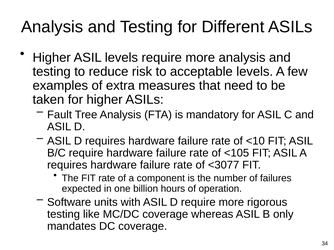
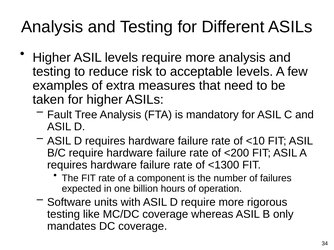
<105: <105 -> <200 (237, 153)
<3077: <3077 -> <1300 (224, 165)
